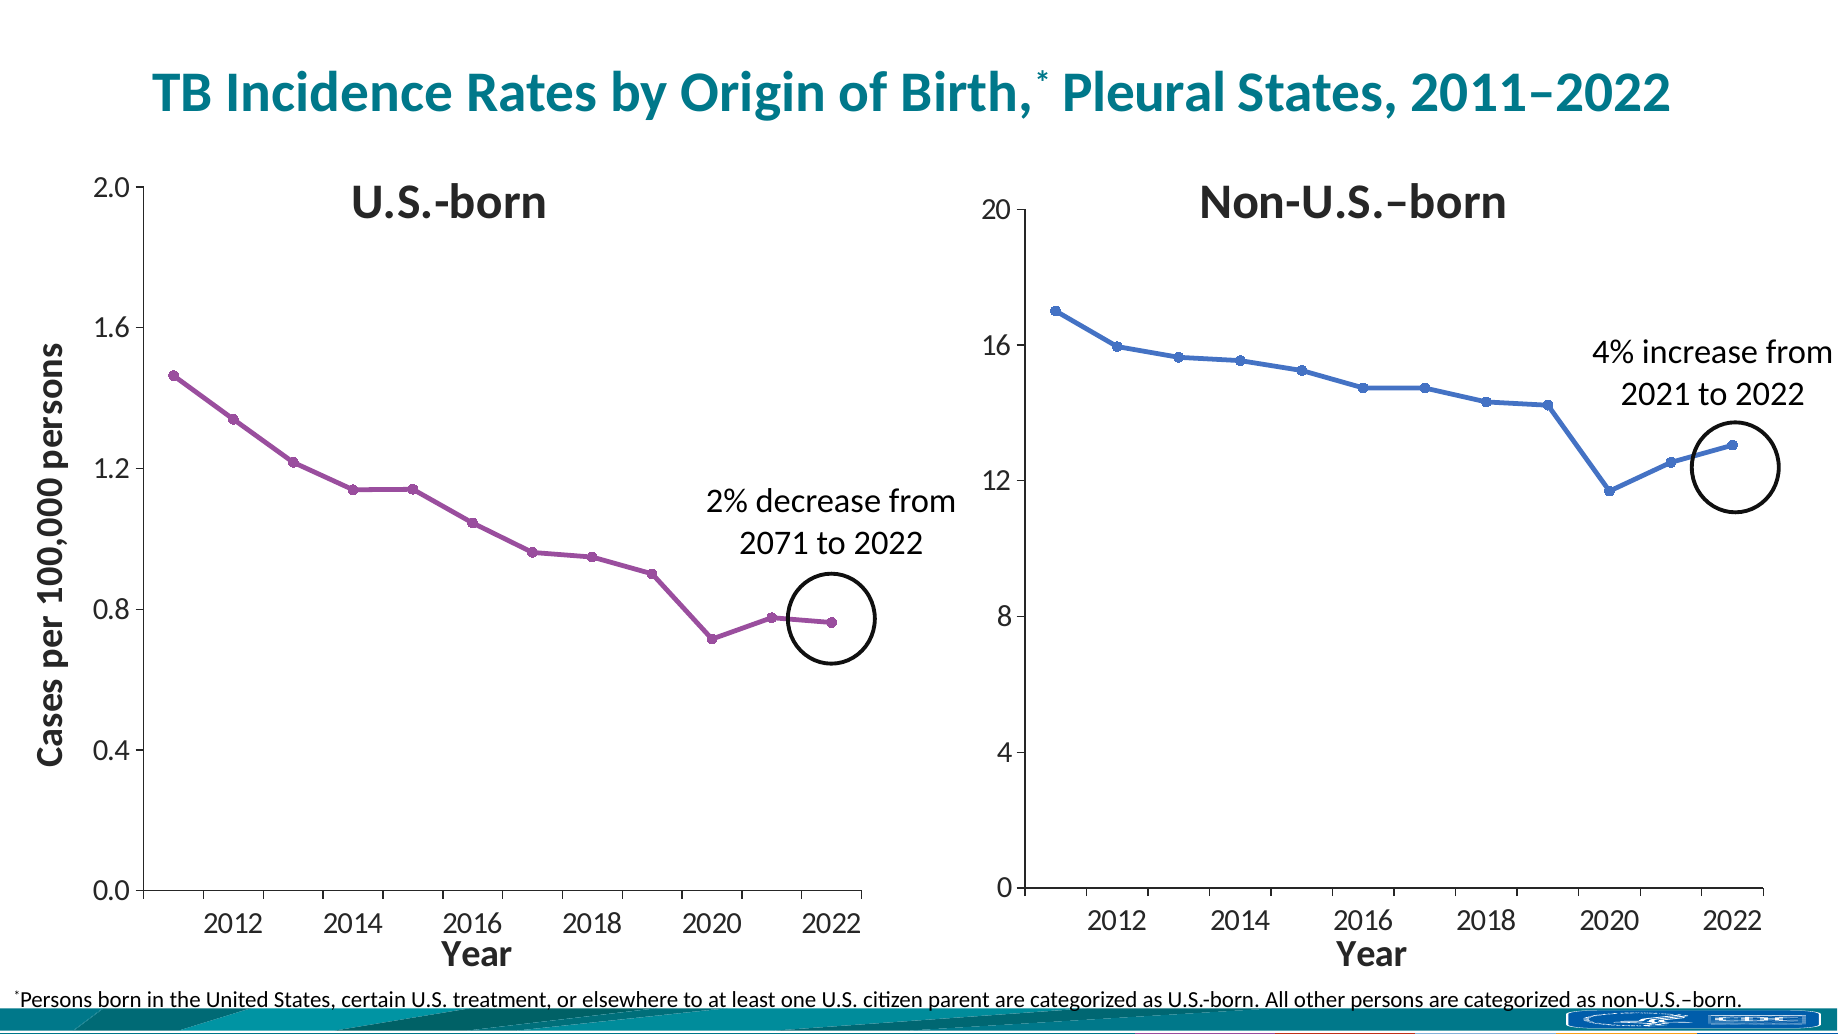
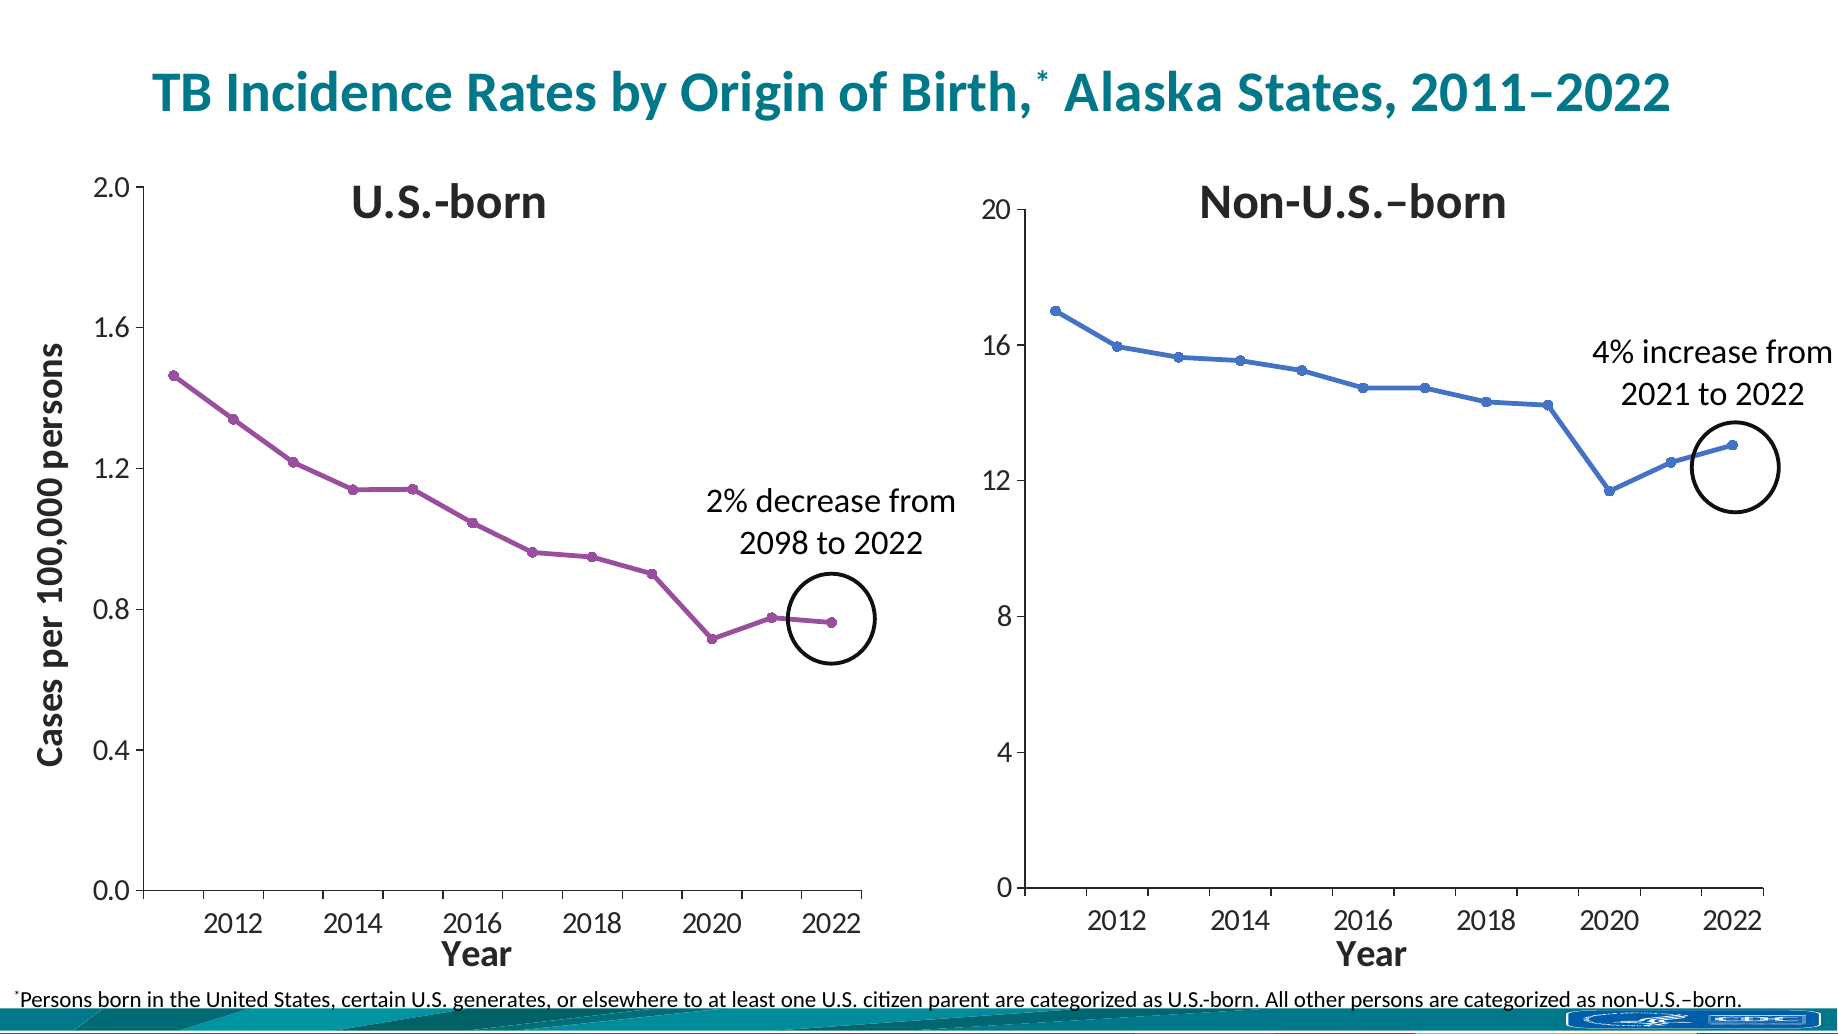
Pleural: Pleural -> Alaska (1144, 92)
2071: 2071 -> 2098 (774, 543)
treatment: treatment -> generates (502, 1000)
